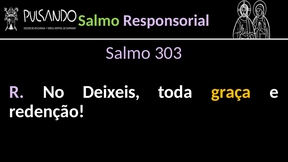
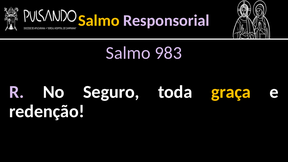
Salmo colour: light green -> yellow (99, 21)
303: 303 -> 983 (168, 53)
Deixeis: Deixeis -> Seguro (111, 92)
